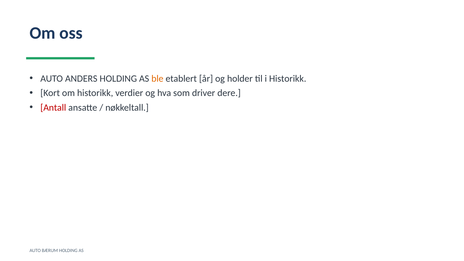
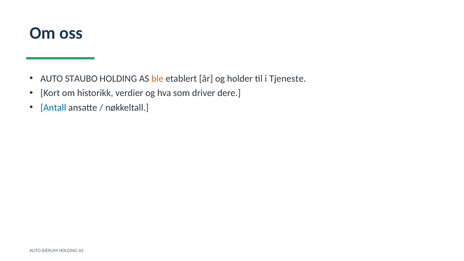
ANDERS: ANDERS -> STAUBO (81, 79)
i Historikk: Historikk -> Tjeneste (288, 79)
Antall colour: red -> blue (53, 108)
